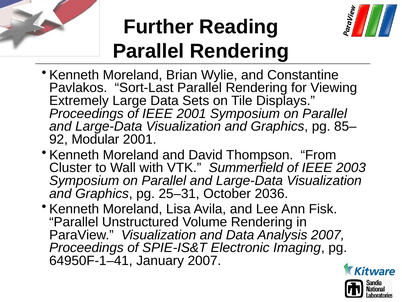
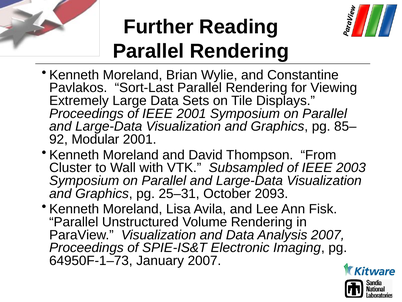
Summerfield: Summerfield -> Subsampled (246, 168)
2036: 2036 -> 2093 (271, 193)
64950F-1–41: 64950F-1–41 -> 64950F-1–73 (91, 260)
